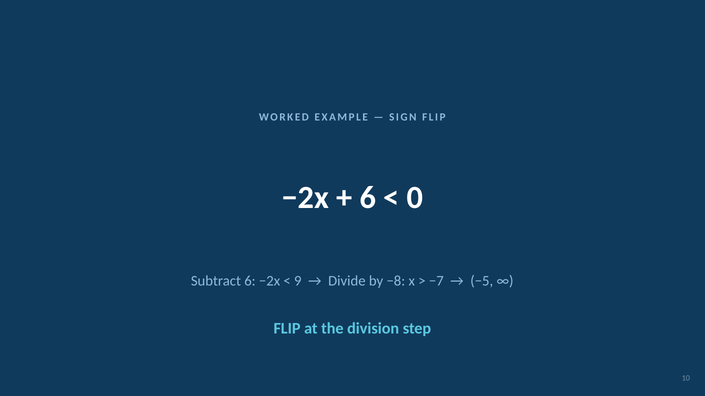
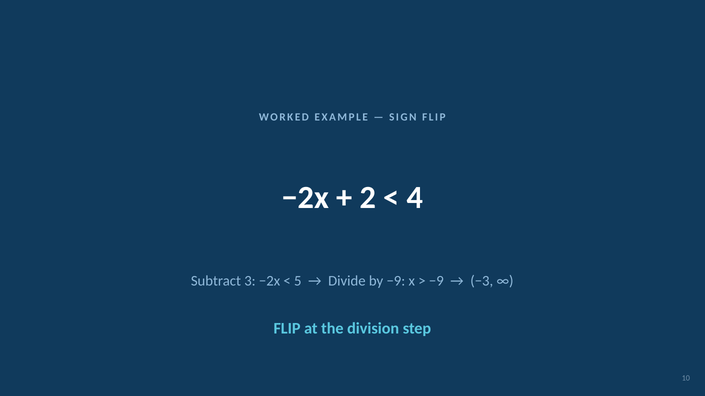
6: 6 -> 2 (368, 198)
0: 0 -> 4 (415, 198)
Subtract 6: 6 -> 3 (250, 281)
9: 9 -> 5 (298, 281)
by −8: −8 -> −9 (396, 281)
−7: −7 -> −9 (436, 281)
−5: −5 -> −3 (482, 281)
